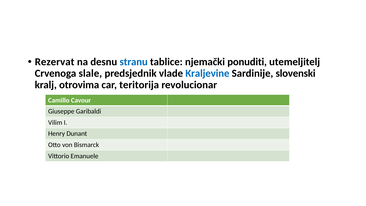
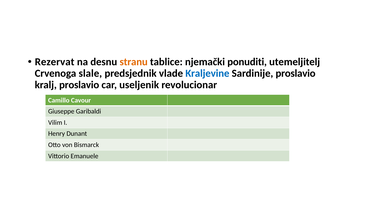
stranu colour: blue -> orange (134, 62)
Sardinije slovenski: slovenski -> proslavio (296, 73)
kralj otrovima: otrovima -> proslavio (79, 85)
teritorija: teritorija -> useljenik (139, 85)
